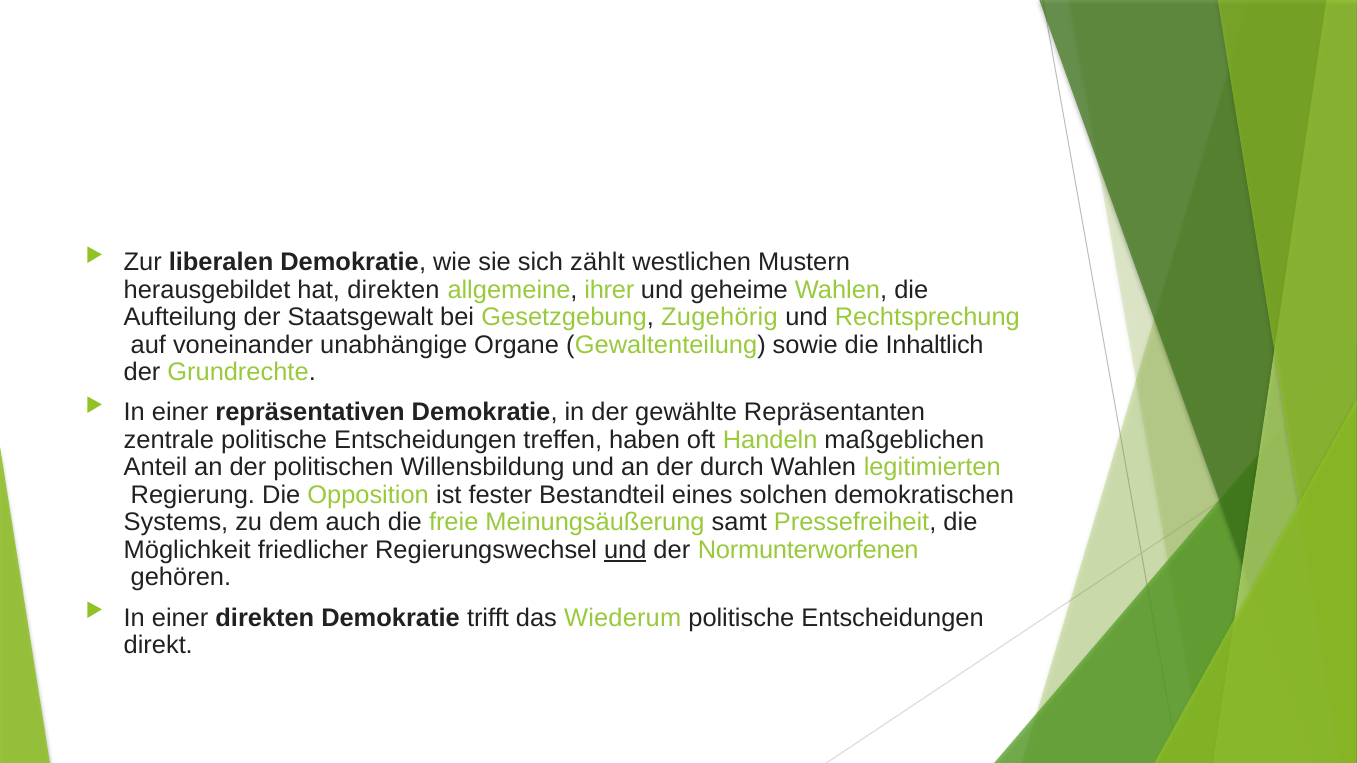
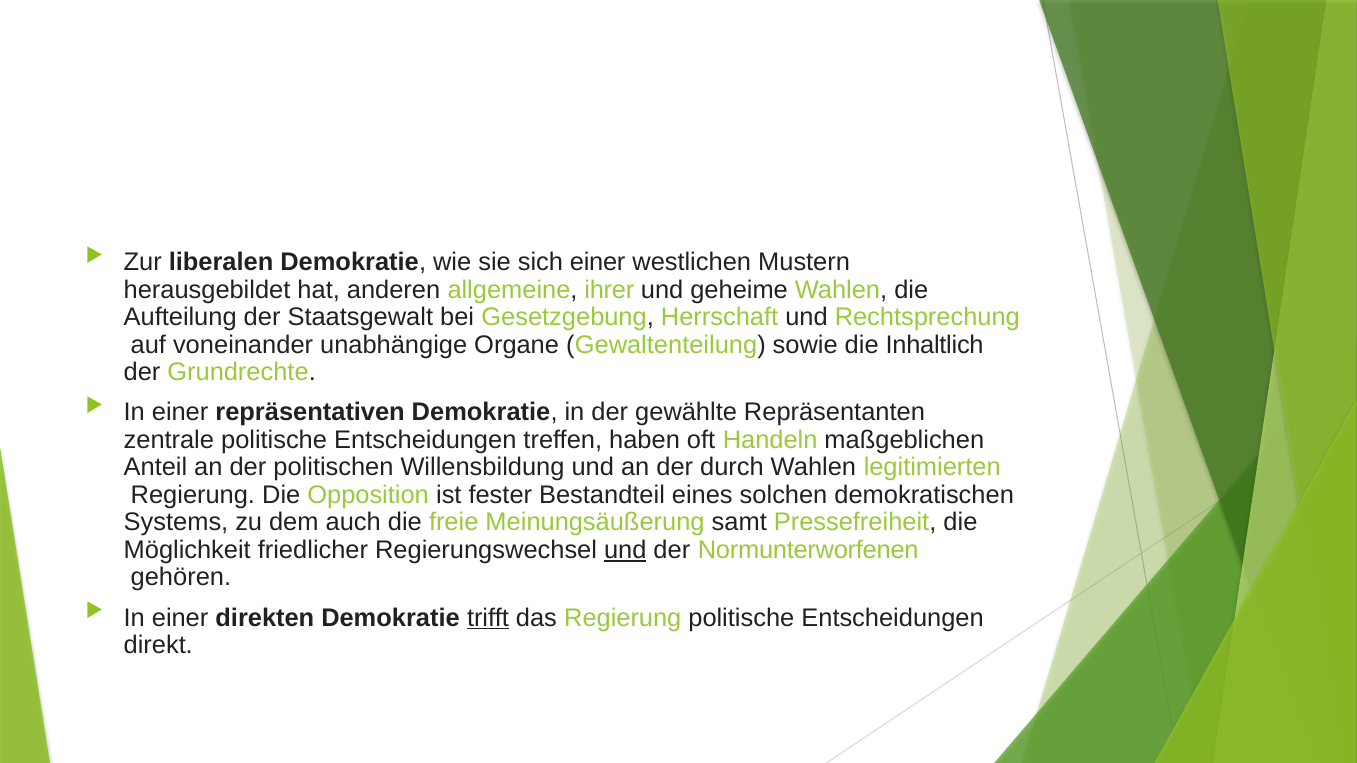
sich zählt: zählt -> einer (598, 263)
hat direkten: direkten -> anderen (394, 290)
Zugehörig: Zugehörig -> Herrschaft (720, 318)
trifft underline: none -> present (488, 618)
das Wiederum: Wiederum -> Regierung (623, 618)
